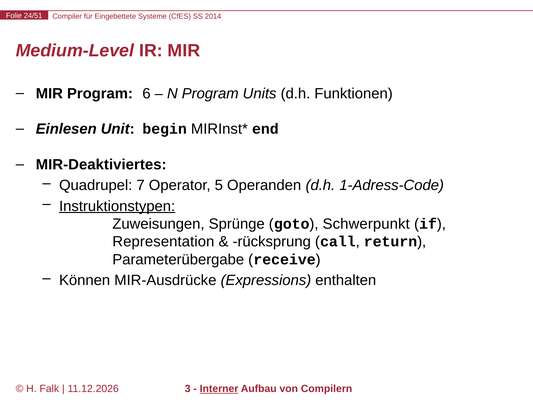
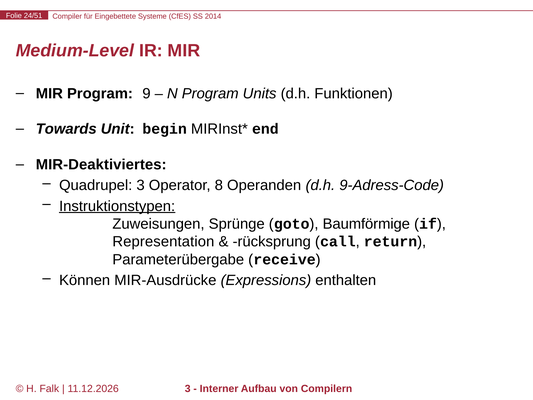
6: 6 -> 9 (146, 93)
Einlesen: Einlesen -> Towards (66, 129)
Quadrupel 7: 7 -> 3 (141, 185)
5: 5 -> 8 (219, 185)
1-Adress-Code: 1-Adress-Code -> 9-Adress-Code (392, 185)
Schwerpunkt: Schwerpunkt -> Baumförmige (366, 224)
Interner underline: present -> none (219, 389)
